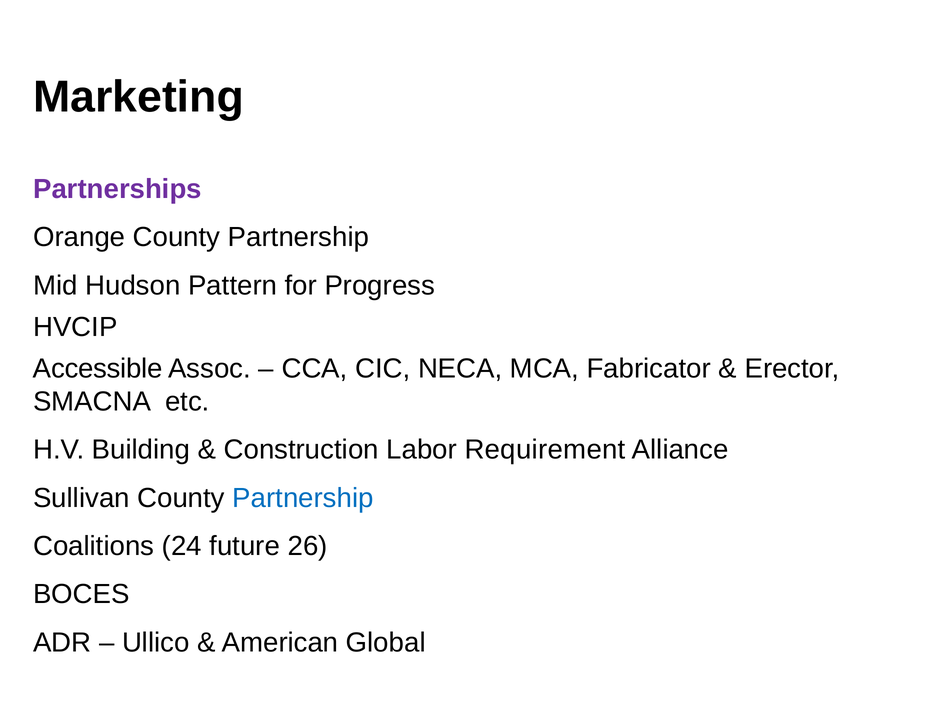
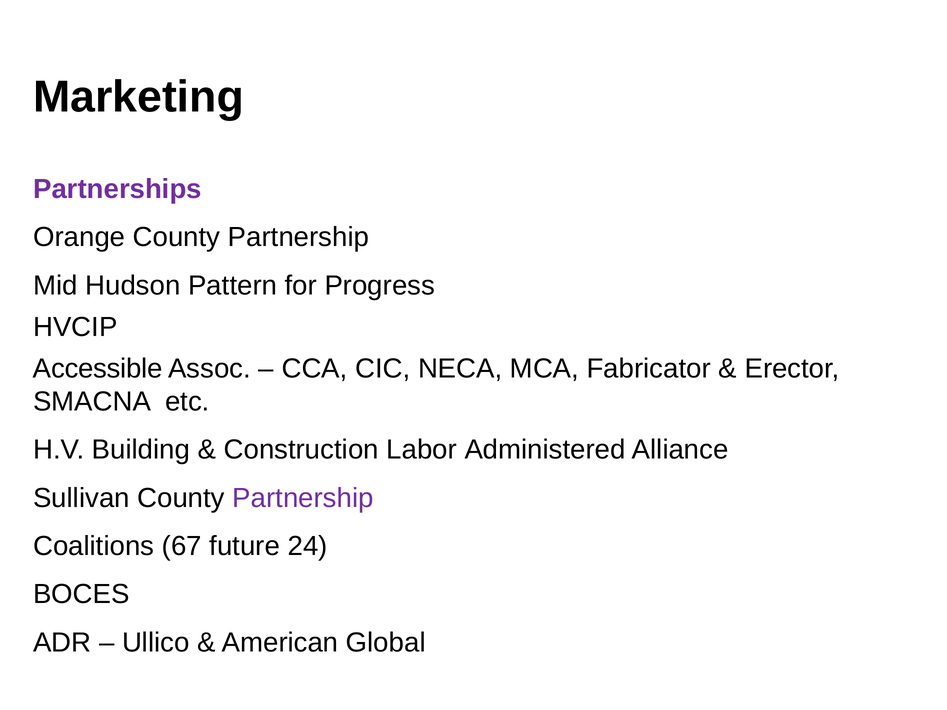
Requirement: Requirement -> Administered (545, 450)
Partnership colour: blue -> purple (303, 498)
24: 24 -> 67 (182, 546)
26: 26 -> 24 (308, 546)
